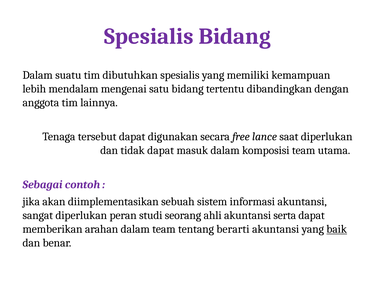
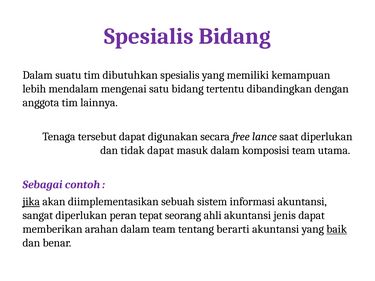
jika underline: none -> present (31, 202)
studi: studi -> tepat (151, 216)
serta: serta -> jenis (285, 216)
